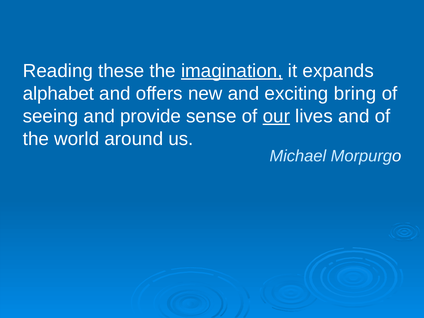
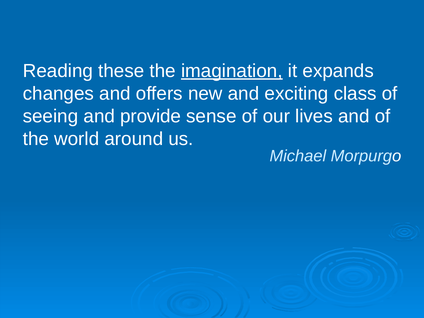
alphabet: alphabet -> changes (58, 94)
bring: bring -> class (355, 94)
our underline: present -> none (276, 116)
